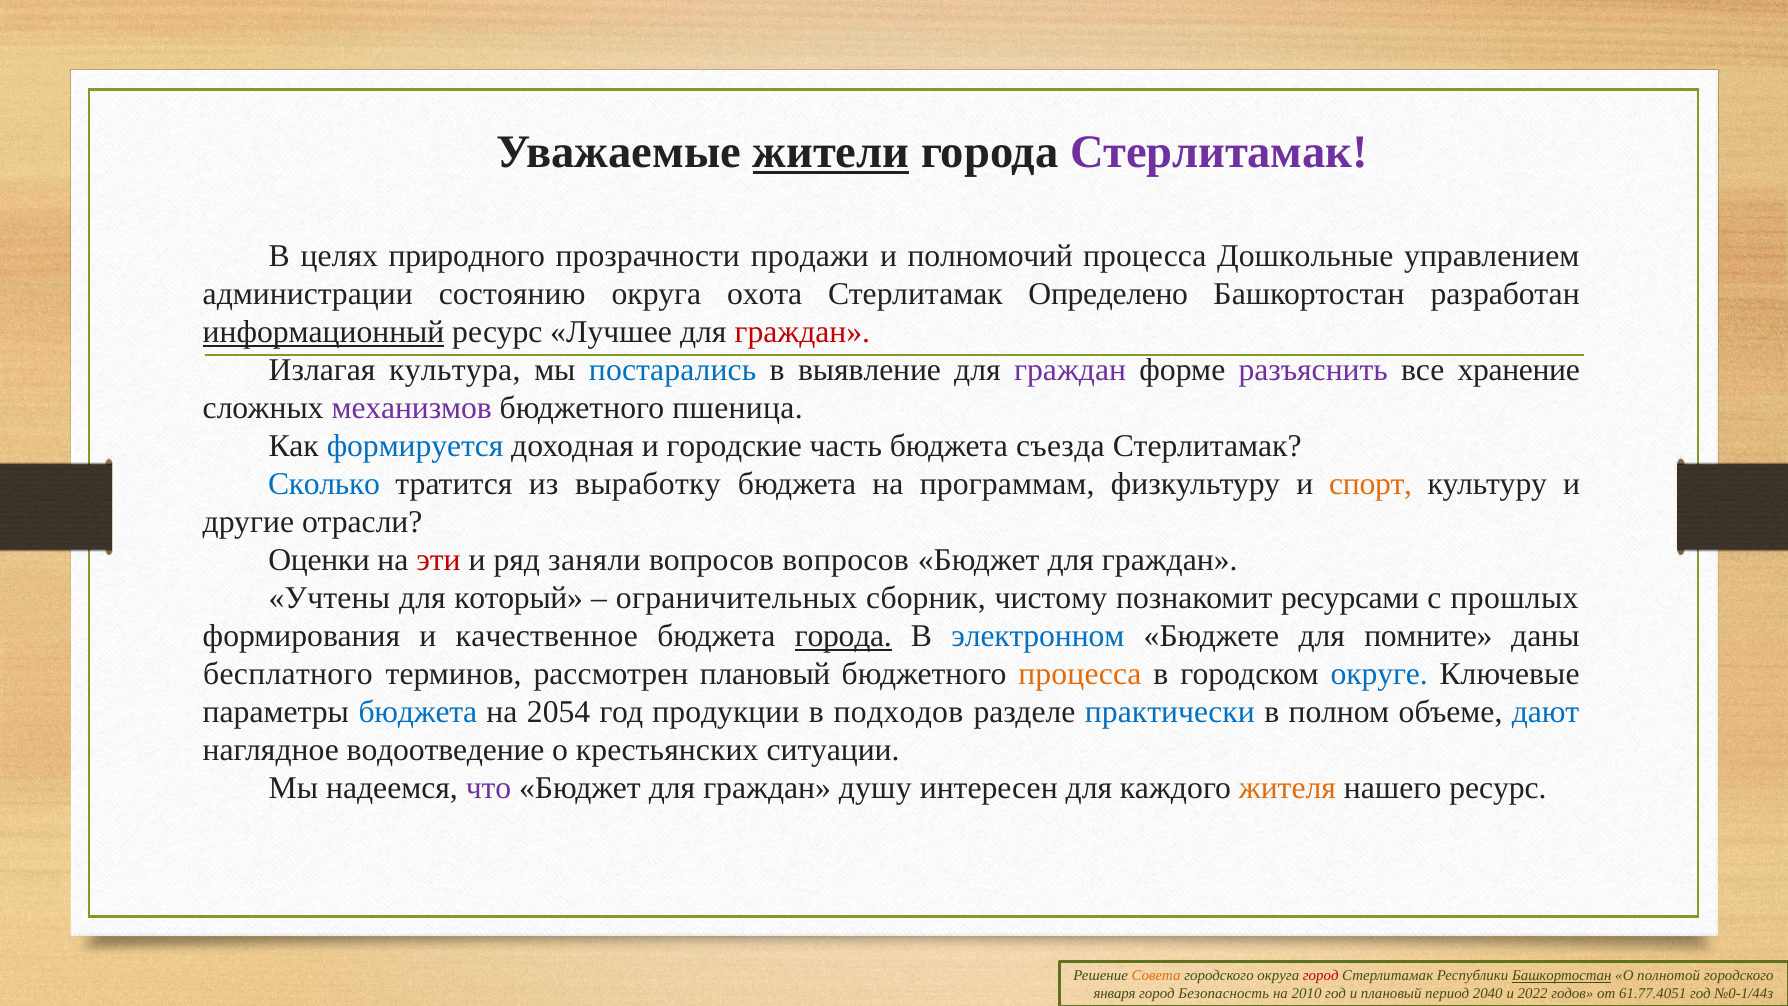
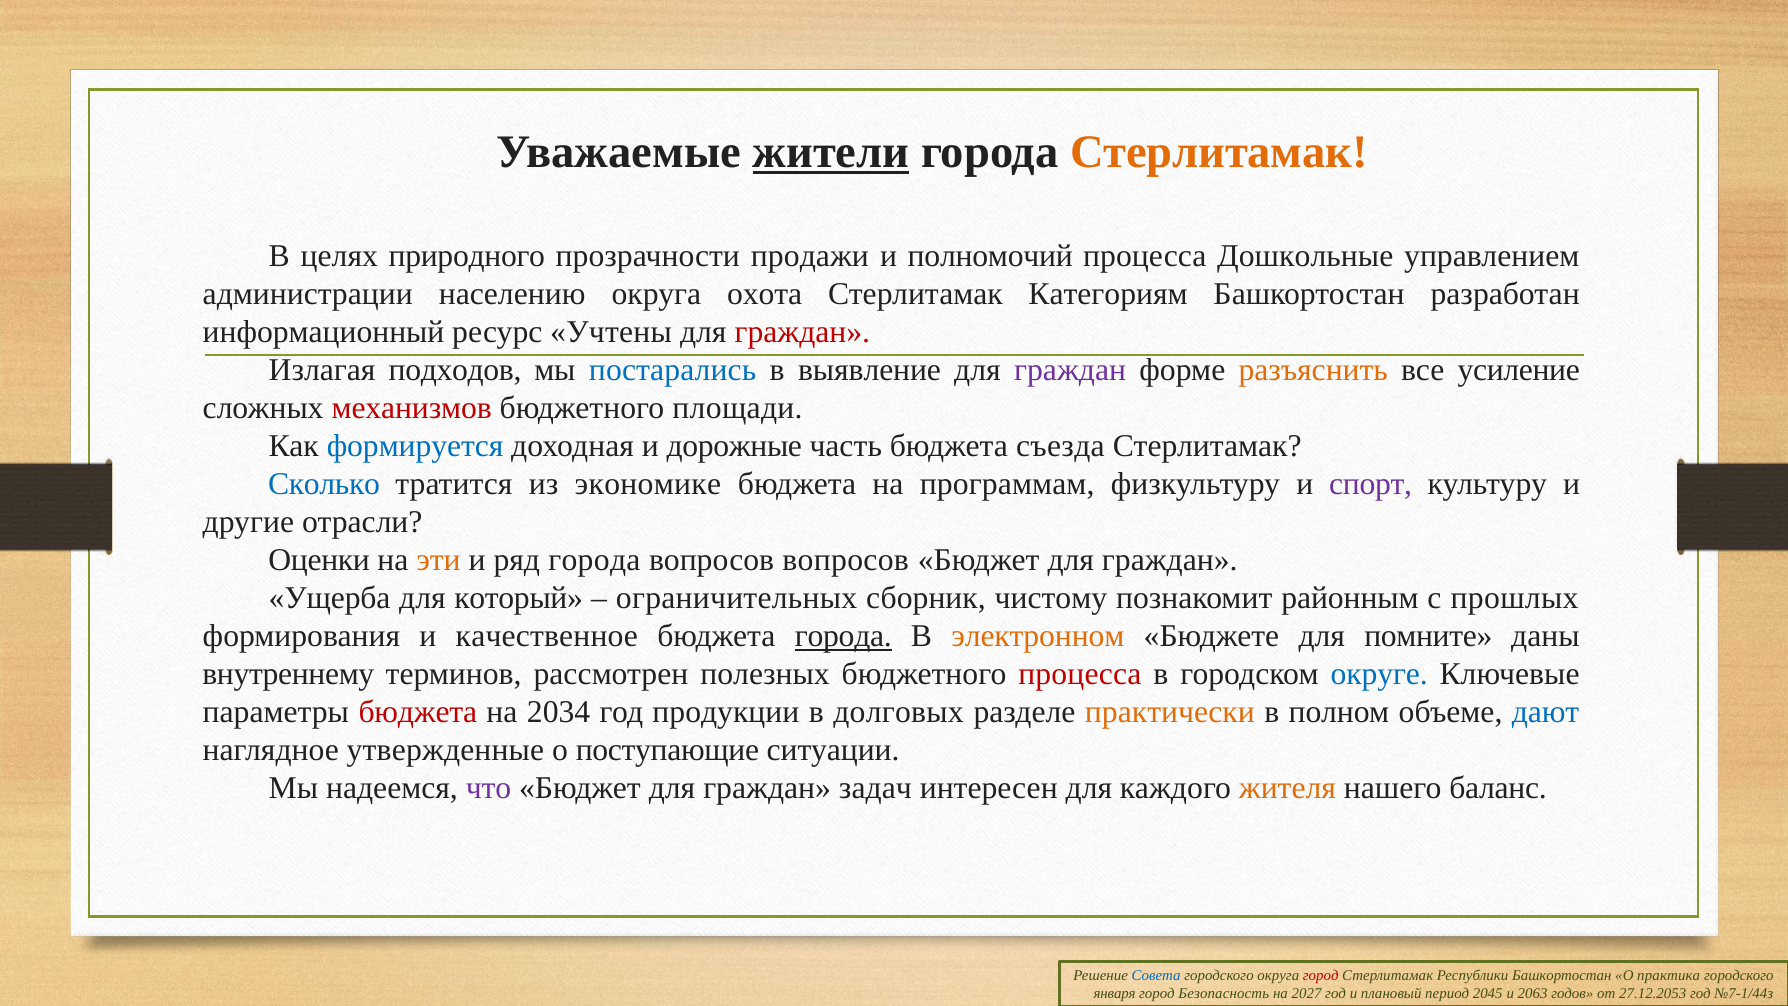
Стерлитамак colour: purple -> orange (1219, 152)
состоянию: состоянию -> населению (512, 294)
Определено: Определено -> Категориям (1108, 294)
информационный underline: present -> none (324, 332)
Лучшее: Лучшее -> Учтены (611, 332)
культура: культура -> подходов (455, 370)
разъяснить colour: purple -> orange (1313, 370)
хранение: хранение -> усиление (1519, 370)
механизмов colour: purple -> red (412, 408)
пшеница: пшеница -> площади (738, 408)
городские: городские -> дорожные (734, 446)
выработку: выработку -> экономике (648, 484)
спорт colour: orange -> purple (1371, 484)
эти colour: red -> orange (438, 560)
ряд заняли: заняли -> города (594, 560)
Учтены: Учтены -> Ущерба (330, 598)
ресурсами: ресурсами -> районным (1350, 598)
электронном colour: blue -> orange (1038, 636)
бесплатного: бесплатного -> внутреннему (288, 674)
рассмотрен плановый: плановый -> полезных (765, 674)
процесса colour: orange -> red (1080, 674)
бюджета colour: blue -> red (418, 712)
2054: 2054 -> 2034 (559, 712)
подходов: подходов -> долговых (899, 712)
практически colour: blue -> orange (1170, 712)
водоотведение: водоотведение -> утвержденные (445, 750)
крестьянских: крестьянских -> поступающие (667, 750)
душу: душу -> задач (875, 788)
нашего ресурс: ресурс -> баланс (1498, 788)
Совета colour: orange -> blue (1156, 976)
Башкортостан underline: present -> none (1562, 976)
полнотой: полнотой -> практика (1669, 976)
2010: 2010 -> 2027 (1307, 993)
2040: 2040 -> 2045 (1488, 993)
2022: 2022 -> 2063 (1533, 993)
61.77.4051: 61.77.4051 -> 27.12.2053 (1653, 993)
№0-1/44з: №0-1/44з -> №7-1/44з (1744, 993)
